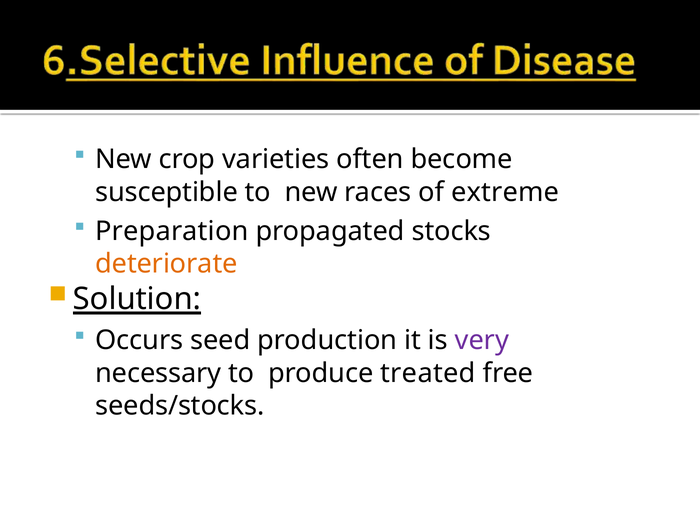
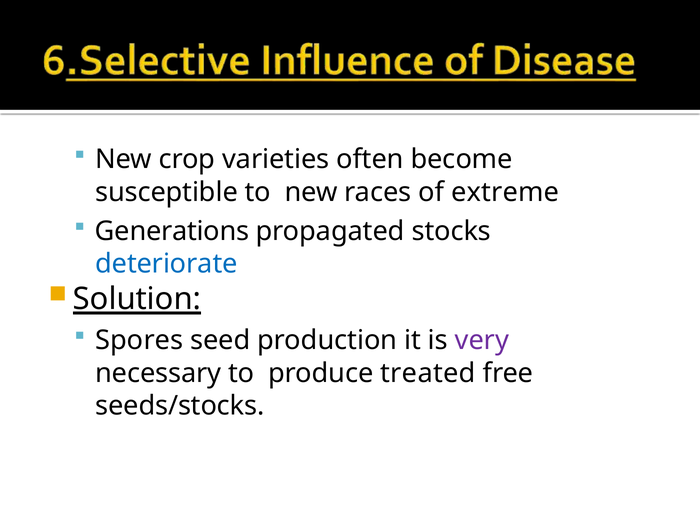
Preparation: Preparation -> Generations (172, 231)
deteriorate colour: orange -> blue (166, 264)
Occurs: Occurs -> Spores (139, 340)
